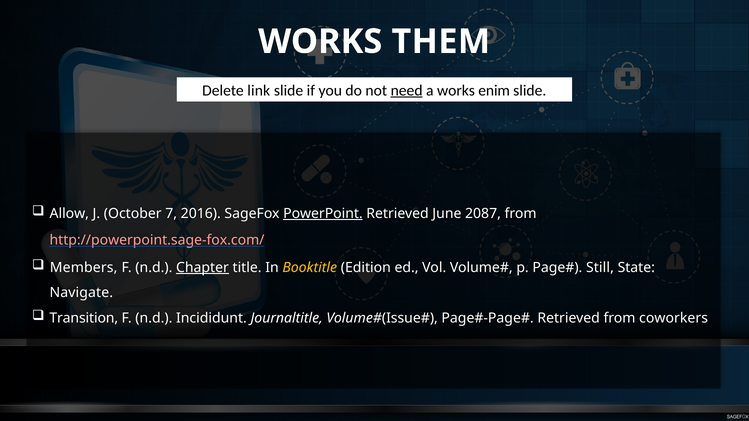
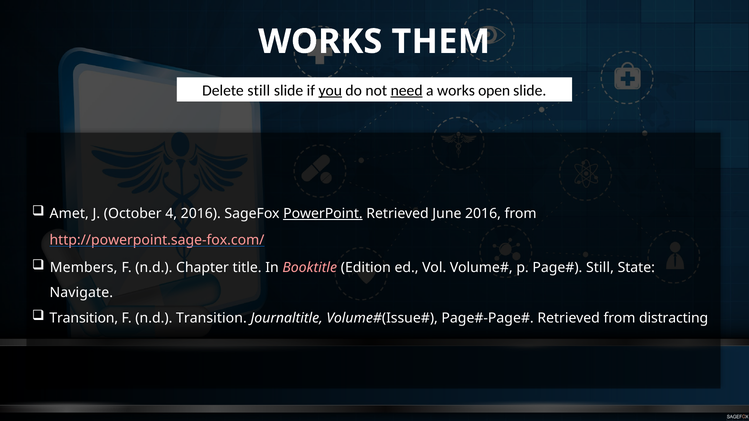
Delete link: link -> still (259, 91)
you underline: none -> present (330, 91)
enim: enim -> open (494, 91)
Allow: Allow -> Amet (69, 214)
7: 7 -> 4 (171, 214)
June 2087: 2087 -> 2016 (483, 214)
Chapter underline: present -> none (202, 268)
Booktitle colour: yellow -> pink (310, 268)
n.d Incididunt: Incididunt -> Transition (211, 318)
coworkers: coworkers -> distracting (674, 318)
